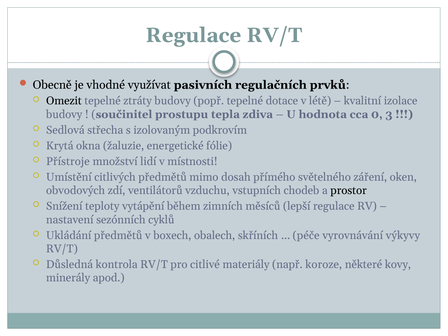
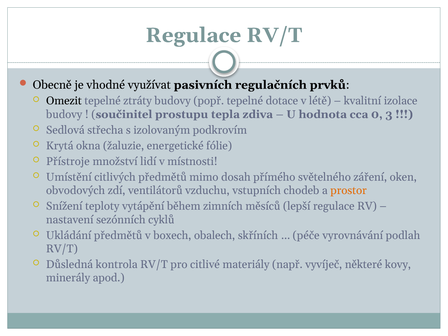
prostor colour: black -> orange (349, 191)
výkyvy: výkyvy -> podlah (403, 235)
koroze: koroze -> vyvíječ (324, 264)
